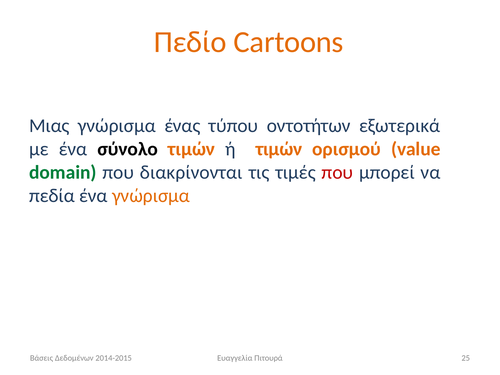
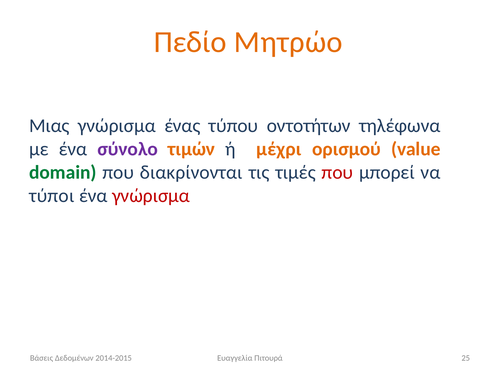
Cartoons: Cartoons -> Μητρώο (288, 42)
εξωτερικά: εξωτερικά -> τηλέφωνα (400, 126)
σύνολο colour: black -> purple (128, 149)
ή τιμών: τιμών -> μέχρι (279, 149)
πεδία: πεδία -> τύποι (52, 196)
γνώρισμα colour: orange -> red (151, 196)
